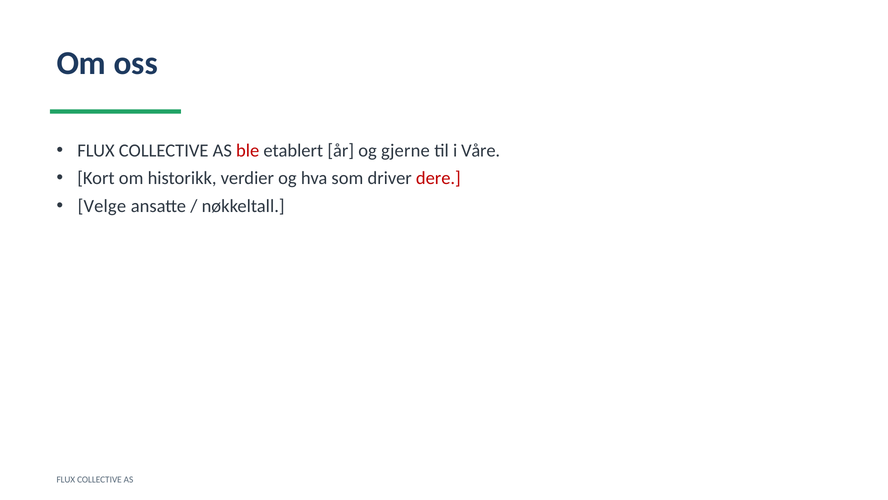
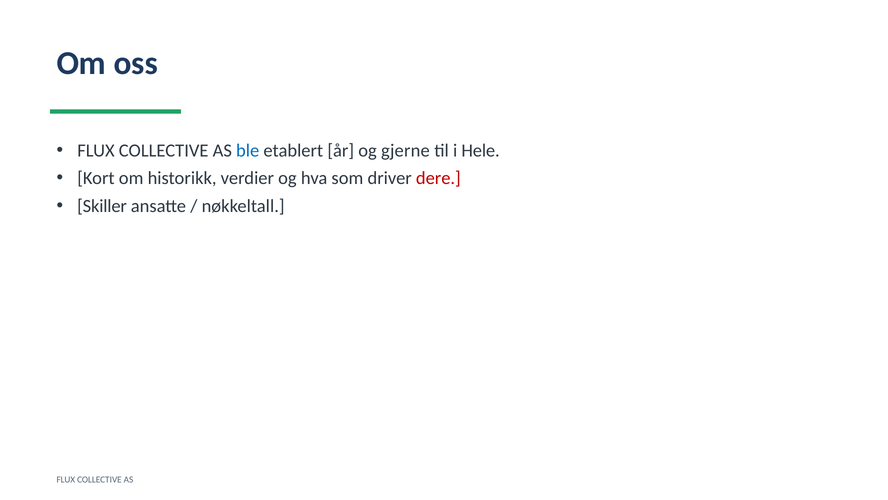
ble colour: red -> blue (248, 150)
Våre: Våre -> Hele (481, 150)
Velge: Velge -> Skiller (102, 206)
